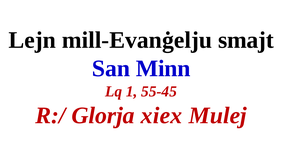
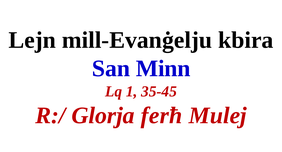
smajt: smajt -> kbira (246, 40)
55-45: 55-45 -> 35-45 (159, 91)
xiex: xiex -> ferħ (161, 115)
